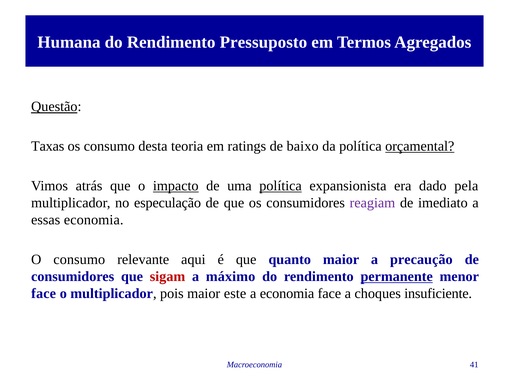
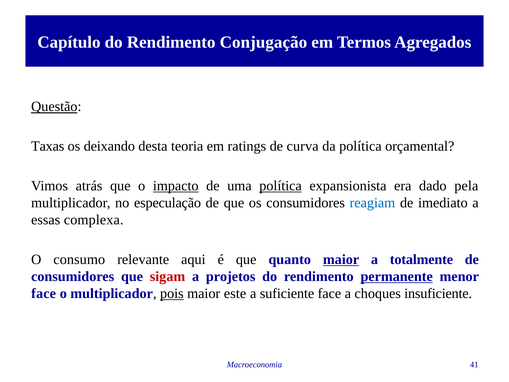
Humana: Humana -> Capítulo (69, 42)
Pressuposto: Pressuposto -> Conjugação (263, 42)
os consumo: consumo -> deixando (109, 146)
baixo: baixo -> curva (303, 146)
orçamental underline: present -> none (420, 146)
reagiam colour: purple -> blue (372, 203)
essas economia: economia -> complexa (94, 220)
maior underline: none -> present (341, 259)
precaução: precaução -> totalmente (421, 259)
máximo: máximo -> projetos (231, 276)
pois underline: none -> present (172, 293)
a economia: economia -> suficiente (287, 293)
